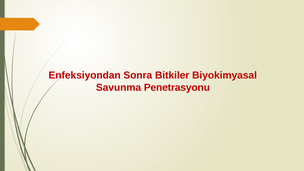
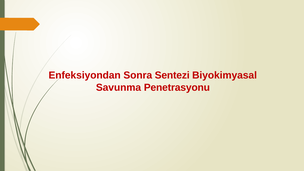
Bitkiler: Bitkiler -> Sentezi (172, 75)
